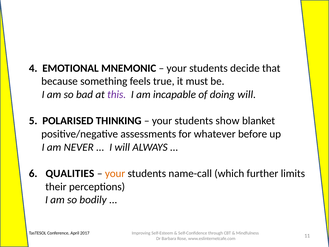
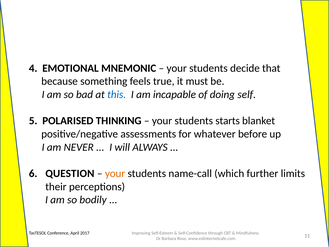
this colour: purple -> blue (117, 94)
doing will: will -> self (247, 94)
show: show -> starts (228, 121)
QUALITIES: QUALITIES -> QUESTION (70, 173)
